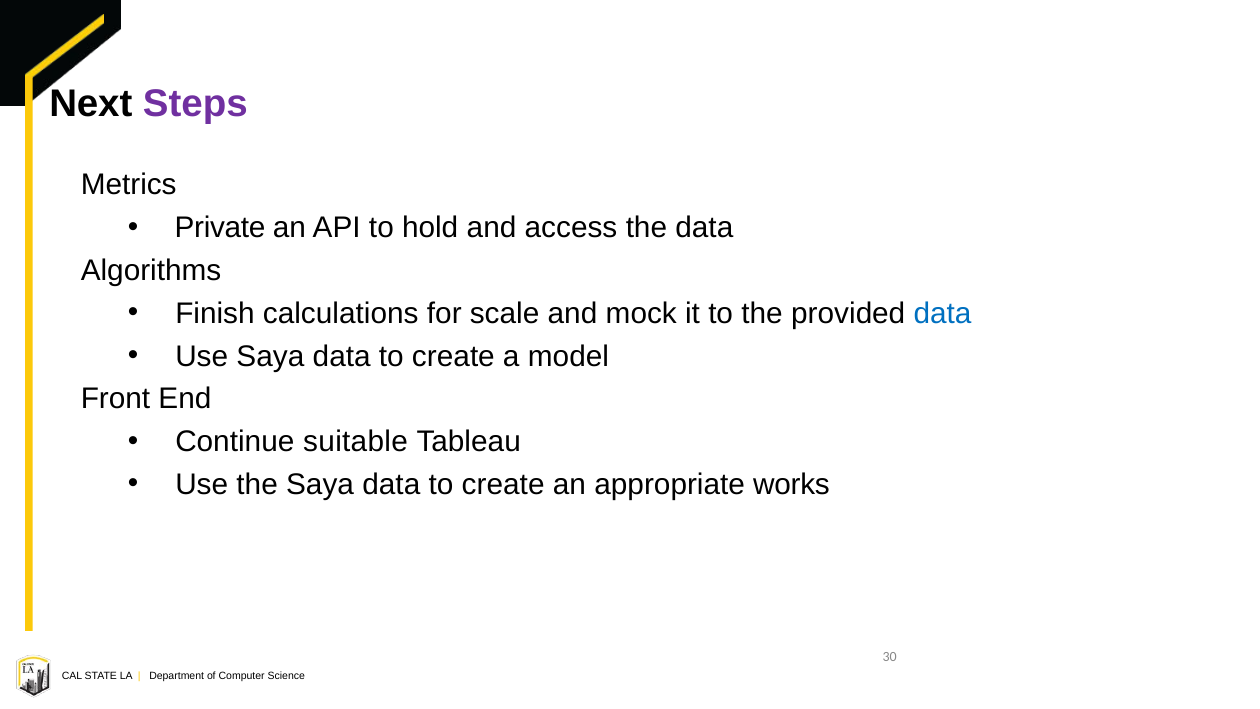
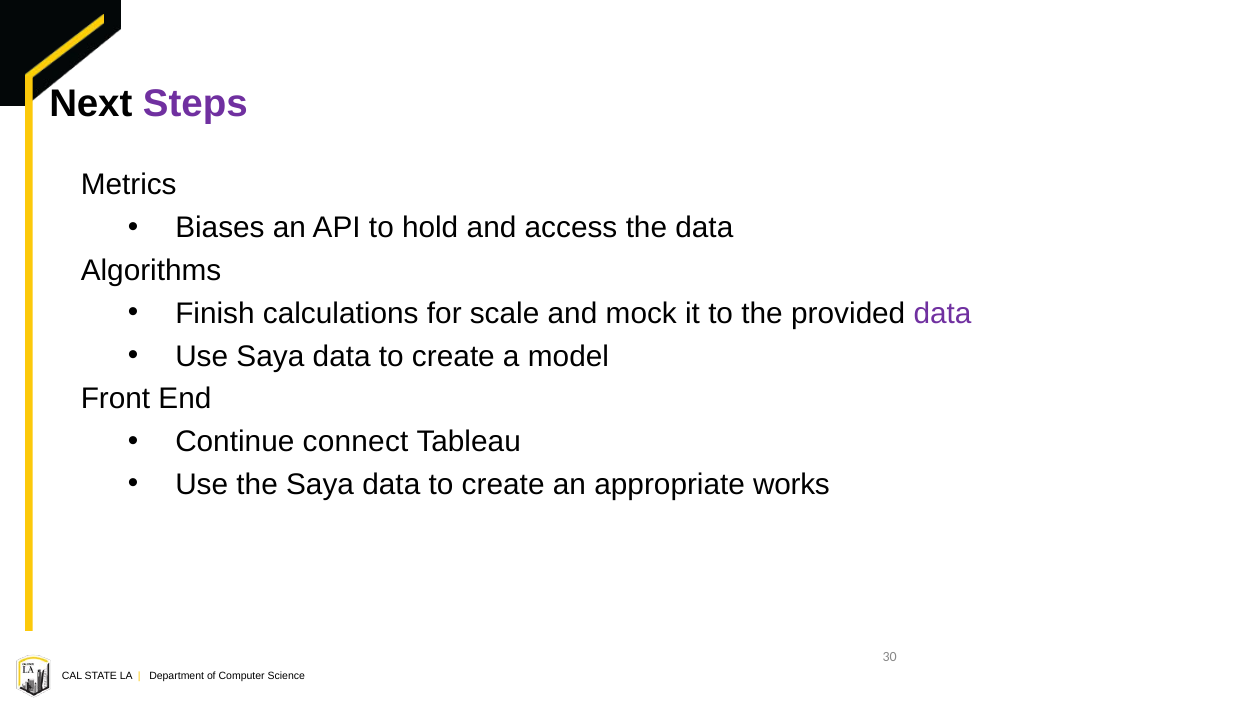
Private: Private -> Biases (220, 228)
data colour: blue -> purple (943, 313)
suitable: suitable -> connect (356, 442)
